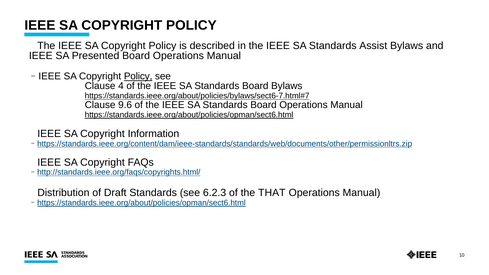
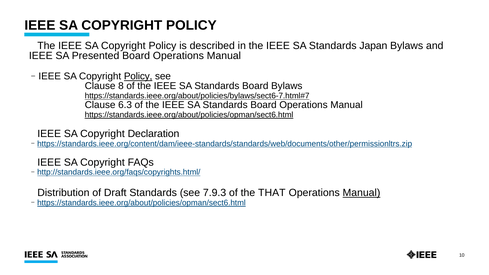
Assist: Assist -> Japan (373, 46)
4: 4 -> 8 (121, 86)
9.6: 9.6 -> 6.3 (125, 105)
Information: Information -> Declaration (153, 134)
6.2.3: 6.2.3 -> 7.9.3 (215, 193)
Manual underline: none -> present (361, 193)
